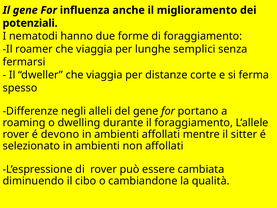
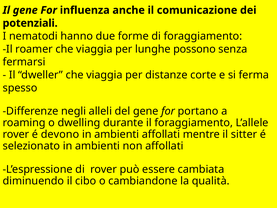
miglioramento: miglioramento -> comunicazione (197, 10)
semplici: semplici -> possono (195, 49)
